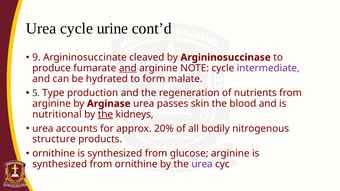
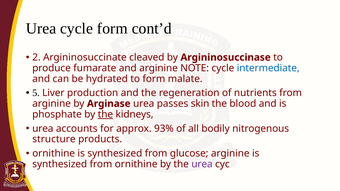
cycle urine: urine -> form (112, 29)
9: 9 -> 2 (36, 57)
and underline: present -> none (128, 68)
intermediate colour: purple -> blue (268, 68)
Type: Type -> Liver (53, 93)
nutritional: nutritional -> phosphate (57, 114)
20%: 20% -> 93% (164, 129)
